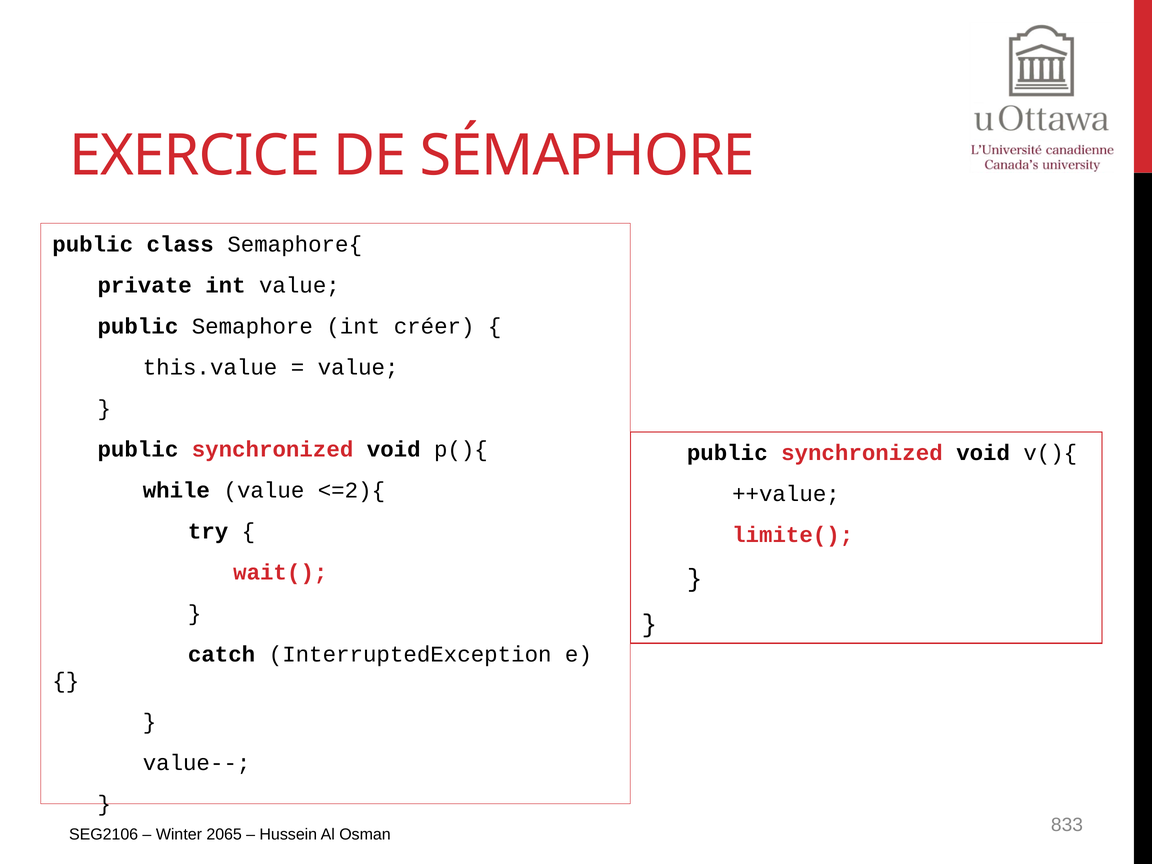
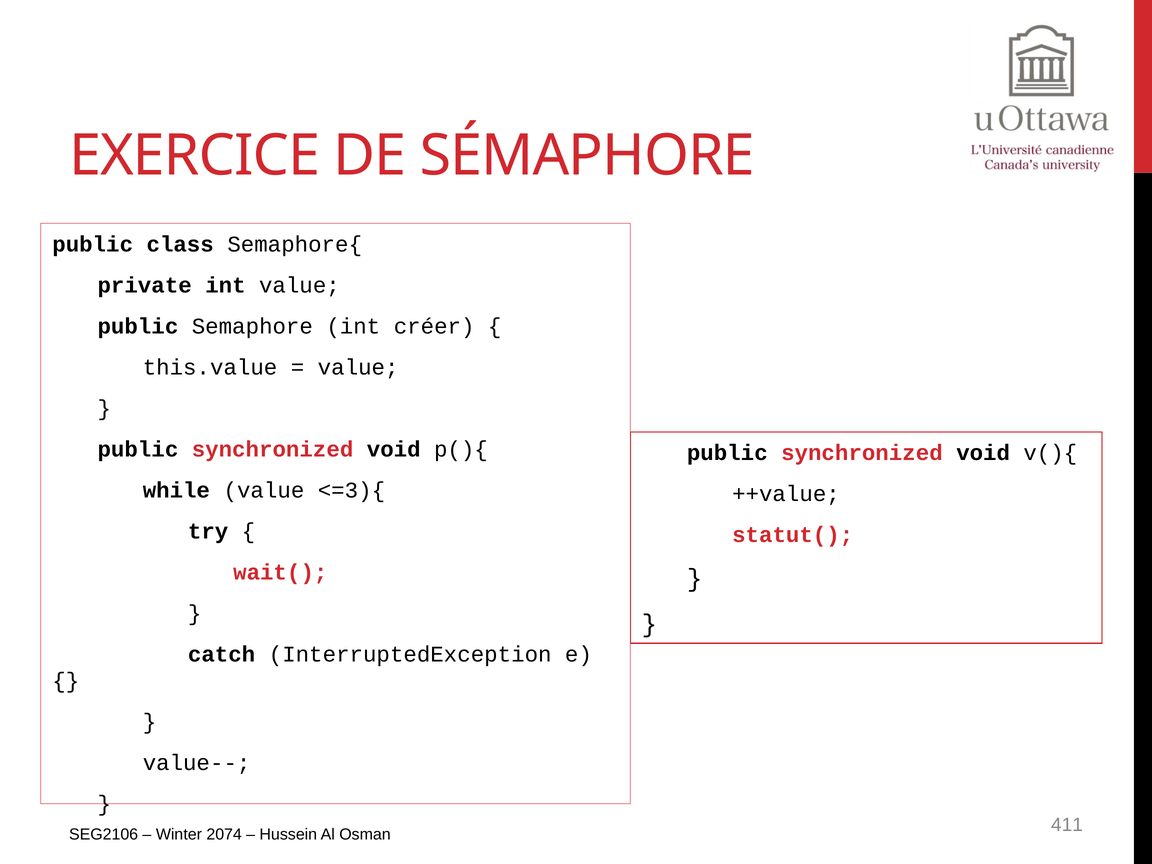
<=2){: <=2){ -> <=3){ (351, 490)
limite(: limite( -> statut( (793, 535)
2065: 2065 -> 2074 (224, 834)
833: 833 -> 411 (1067, 825)
